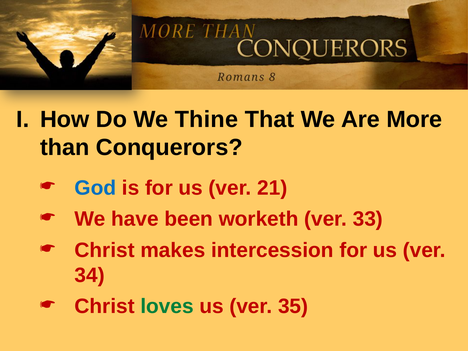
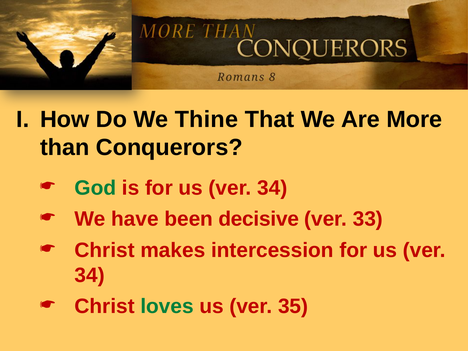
God colour: blue -> green (95, 188)
21: 21 -> 34 (272, 188)
worketh: worketh -> decisive (259, 219)
